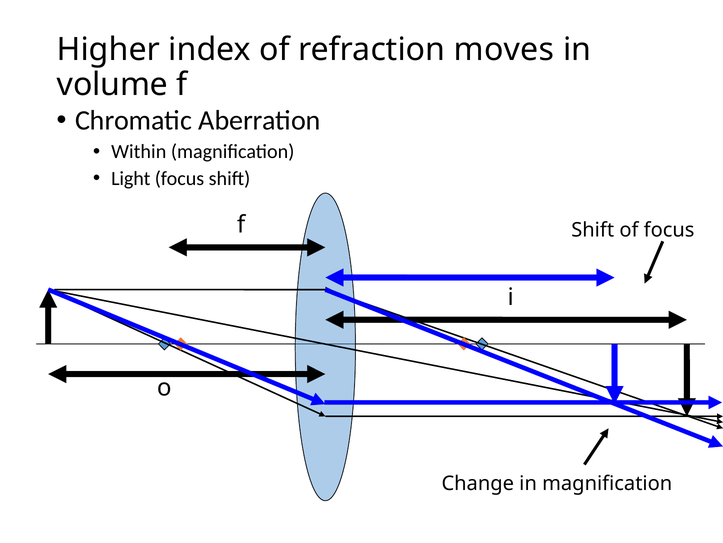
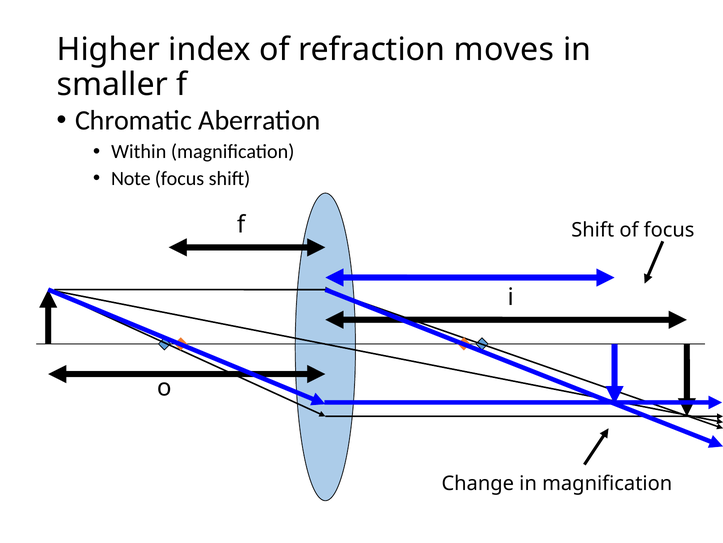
volume: volume -> smaller (112, 84)
Light: Light -> Note (131, 178)
